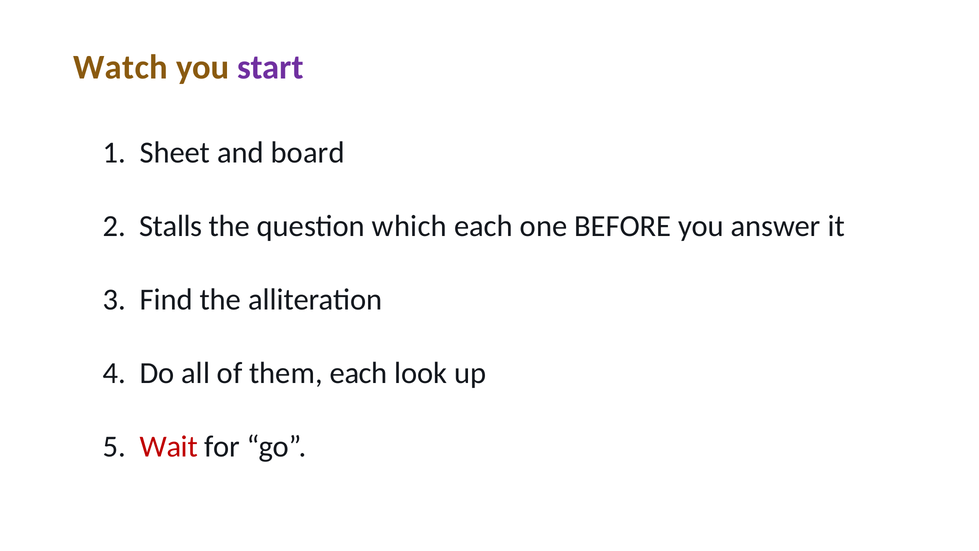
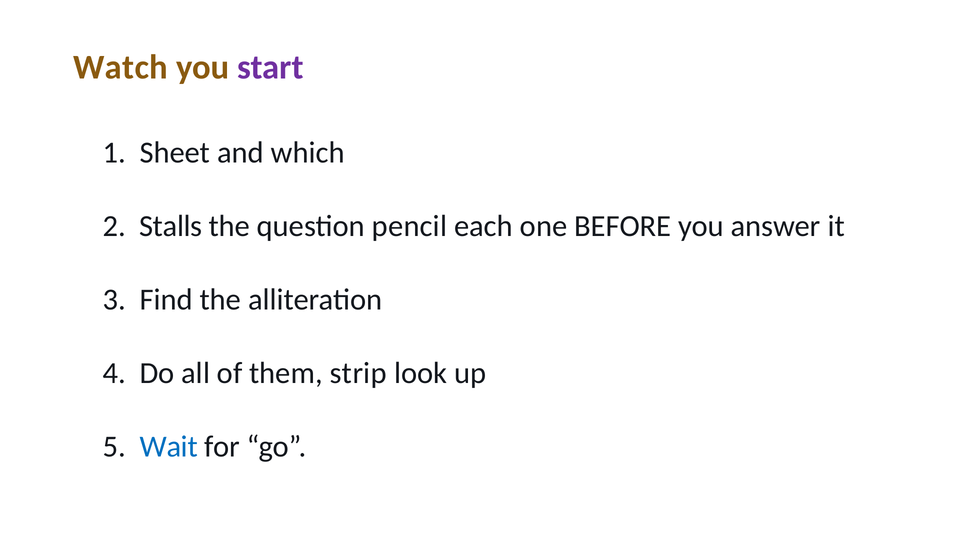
board: board -> which (308, 153)
which: which -> pencil (409, 226)
them each: each -> strip (358, 373)
Wait colour: red -> blue (169, 446)
